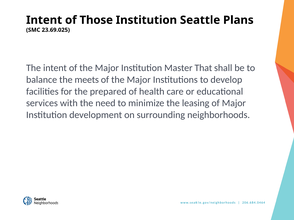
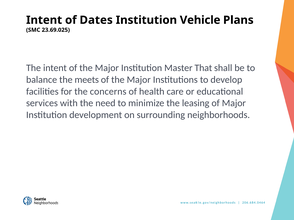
Those: Those -> Dates (96, 20)
Seattle: Seattle -> Vehicle (200, 20)
prepared: prepared -> concerns (108, 92)
